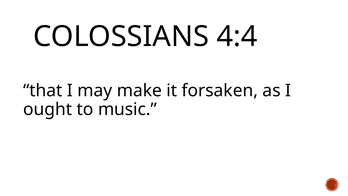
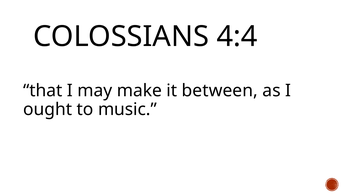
forsaken: forsaken -> between (220, 90)
